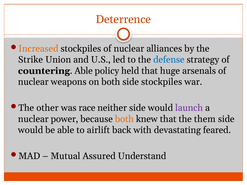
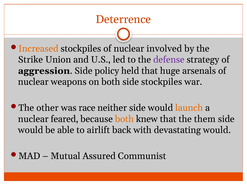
alliances: alliances -> involved (164, 49)
defense colour: blue -> purple (169, 60)
countering: countering -> aggression (44, 71)
Able: Able -> Side (83, 71)
launch colour: purple -> orange (189, 108)
power: power -> feared (65, 119)
devastating feared: feared -> would (217, 130)
Understand: Understand -> Communist (142, 156)
